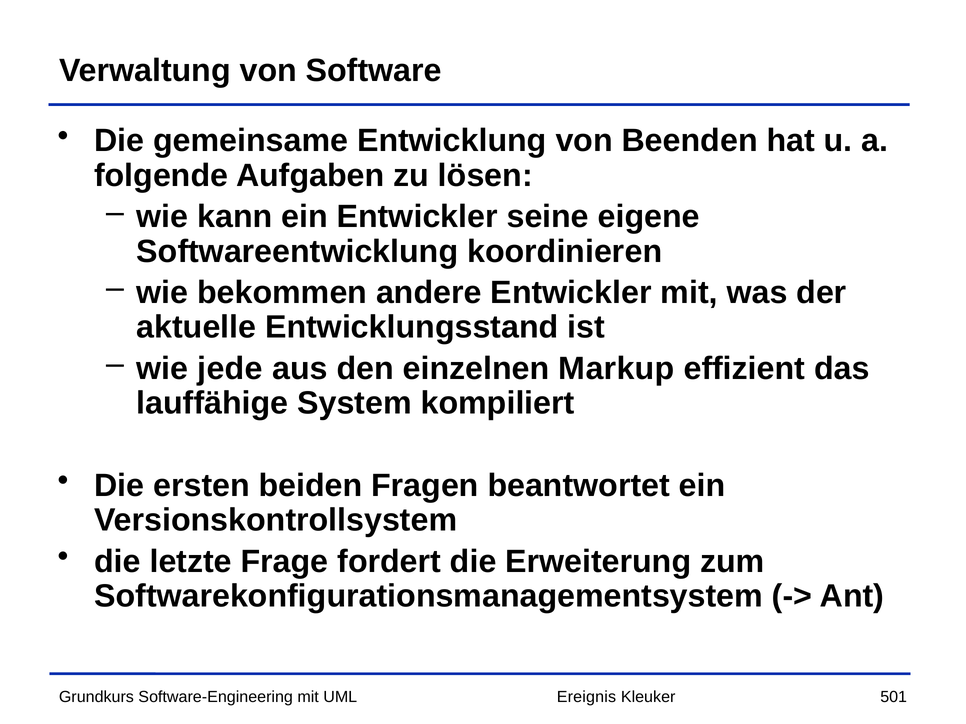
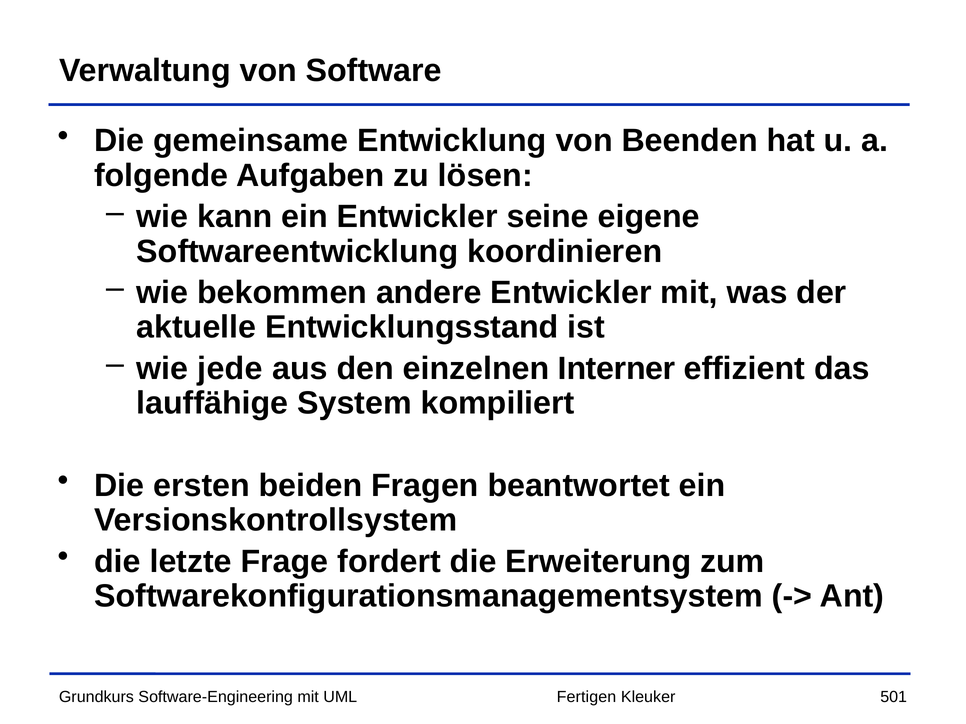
Markup: Markup -> Interner (617, 369)
Ereignis: Ereignis -> Fertigen (586, 697)
